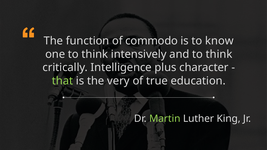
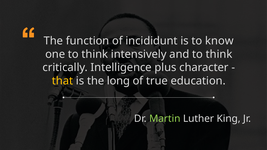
commodo: commodo -> incididunt (152, 41)
that colour: light green -> yellow (63, 81)
very: very -> long (118, 81)
